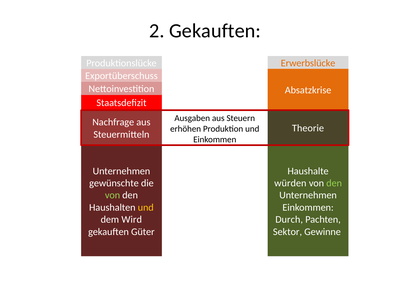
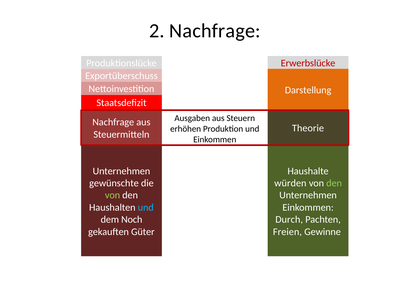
2 Gekauften: Gekauften -> Nachfrage (215, 31)
Erwerbslücke colour: orange -> red (308, 63)
Absatzkrise: Absatzkrise -> Darstellung (308, 90)
und colour: yellow -> light blue (146, 207)
Wird: Wird -> Noch (132, 220)
Sektor: Sektor -> Freien (287, 232)
